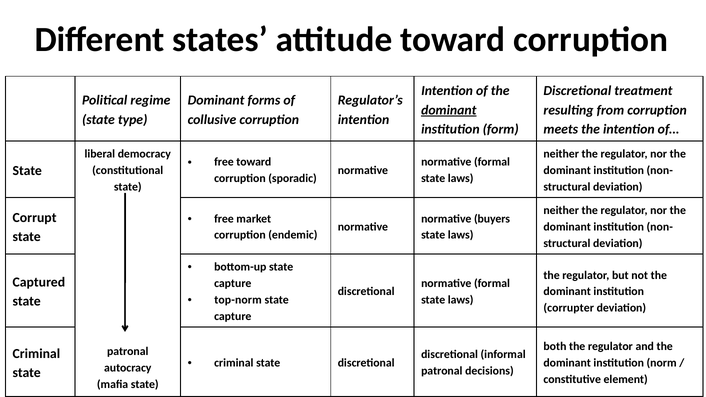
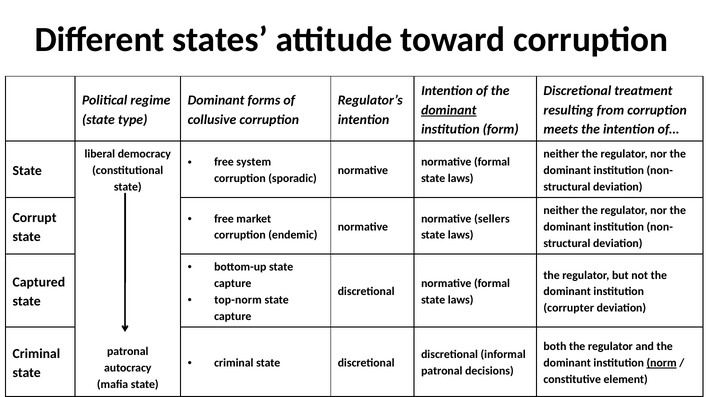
free toward: toward -> system (254, 162)
buyers: buyers -> sellers (492, 219)
norm underline: none -> present (662, 363)
